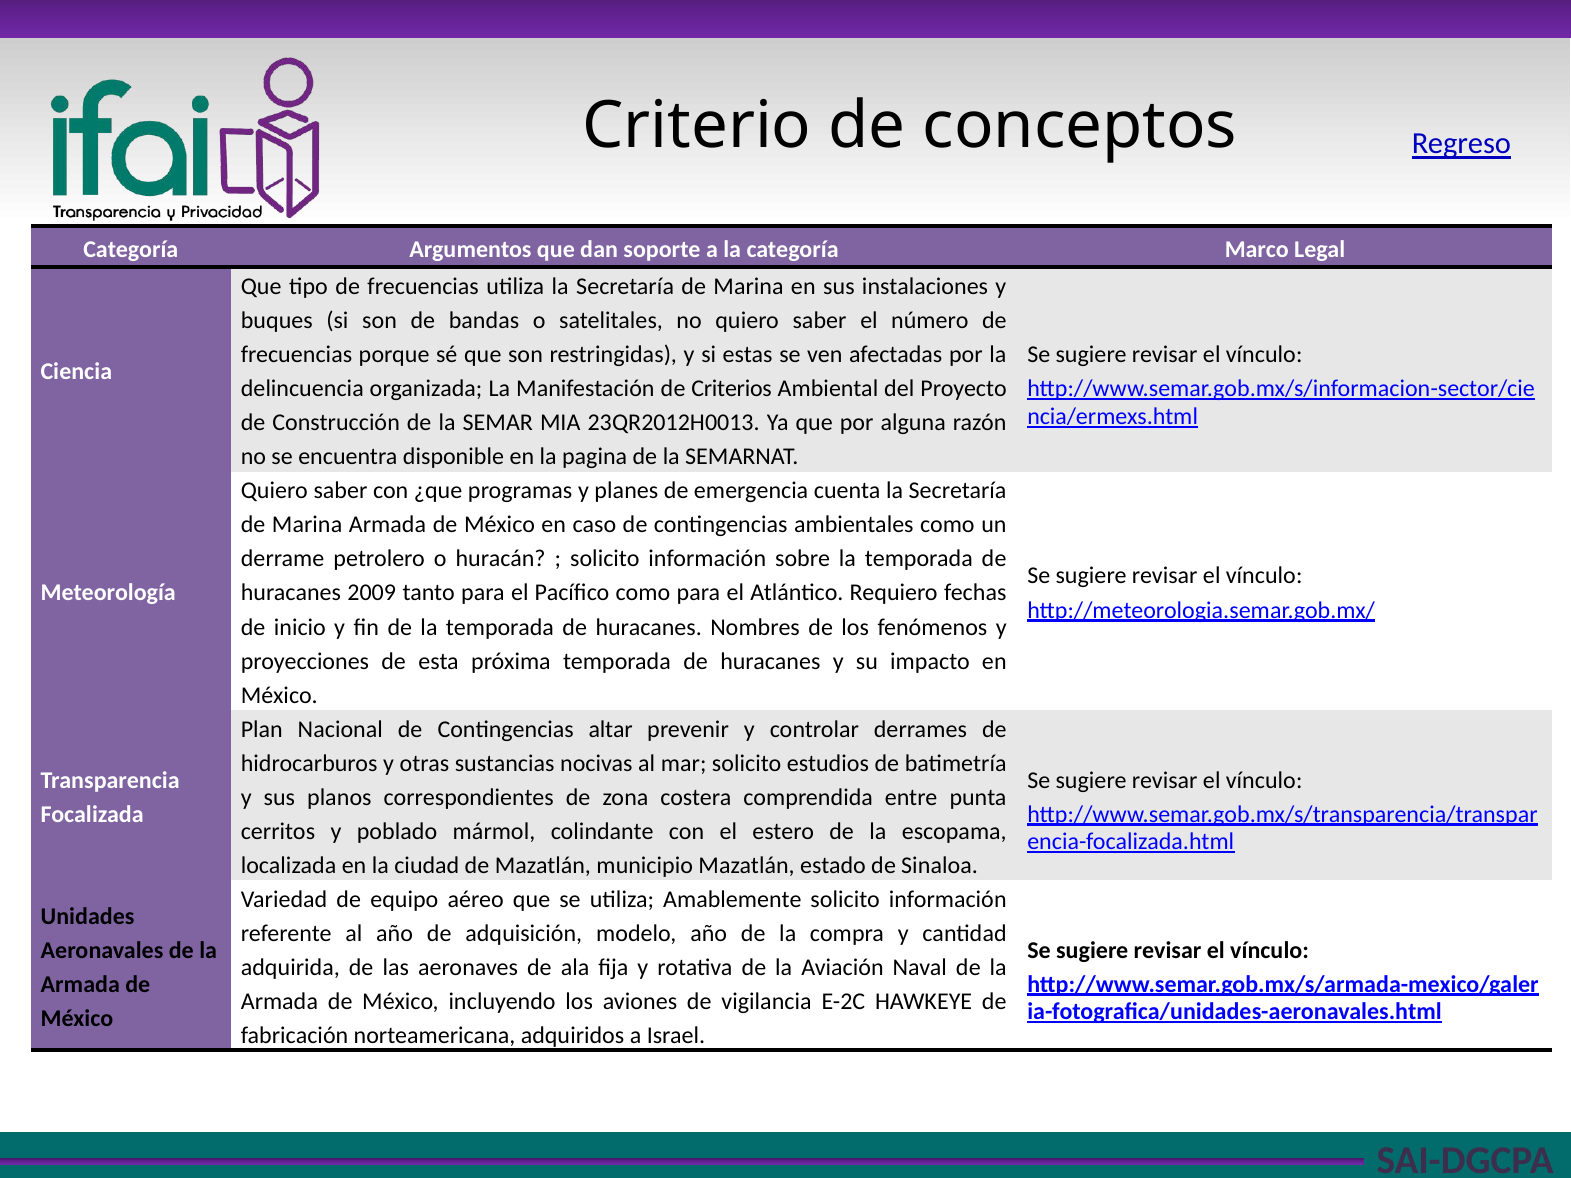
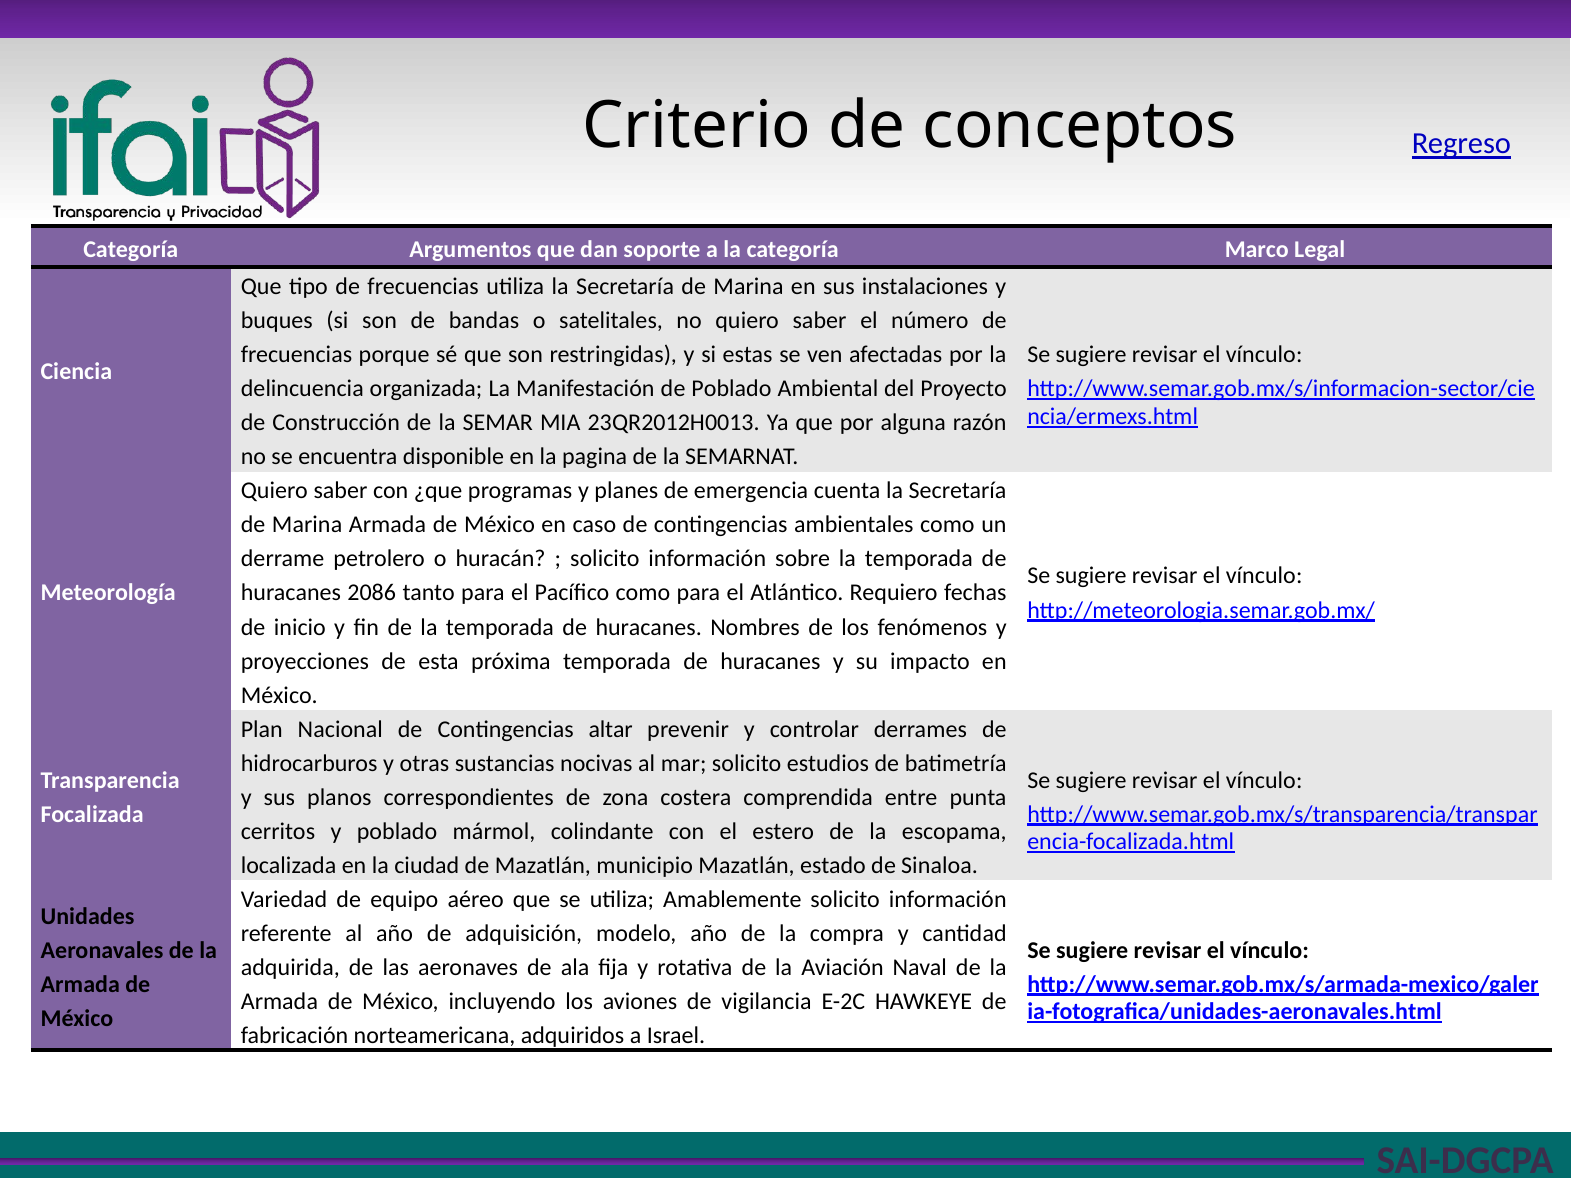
de Criterios: Criterios -> Poblado (731, 389)
2009: 2009 -> 2086 (372, 593)
